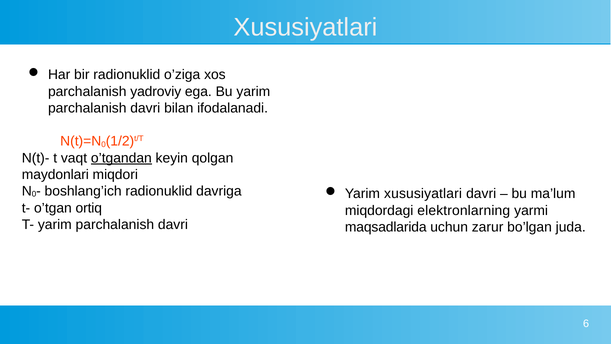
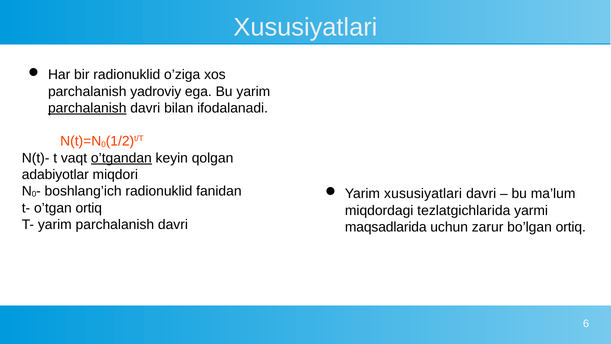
parchalanish underline: none -> present (87, 108)
maydonlari: maydonlari -> adabiyotlar (55, 175)
davriga: davriga -> fanidan (219, 191)
elektronlarning: elektronlarning -> tezlatgichlarida (464, 210)
bo’lgan juda: juda -> ortiq (571, 227)
